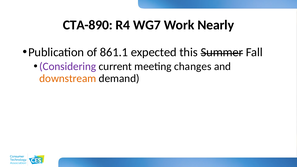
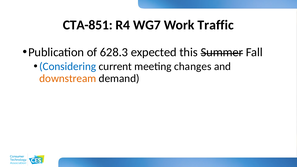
CTA-890: CTA-890 -> CTA-851 (88, 25)
Nearly: Nearly -> Traffic (216, 25)
861.1: 861.1 -> 628.3 (114, 52)
Considering colour: purple -> blue (68, 66)
